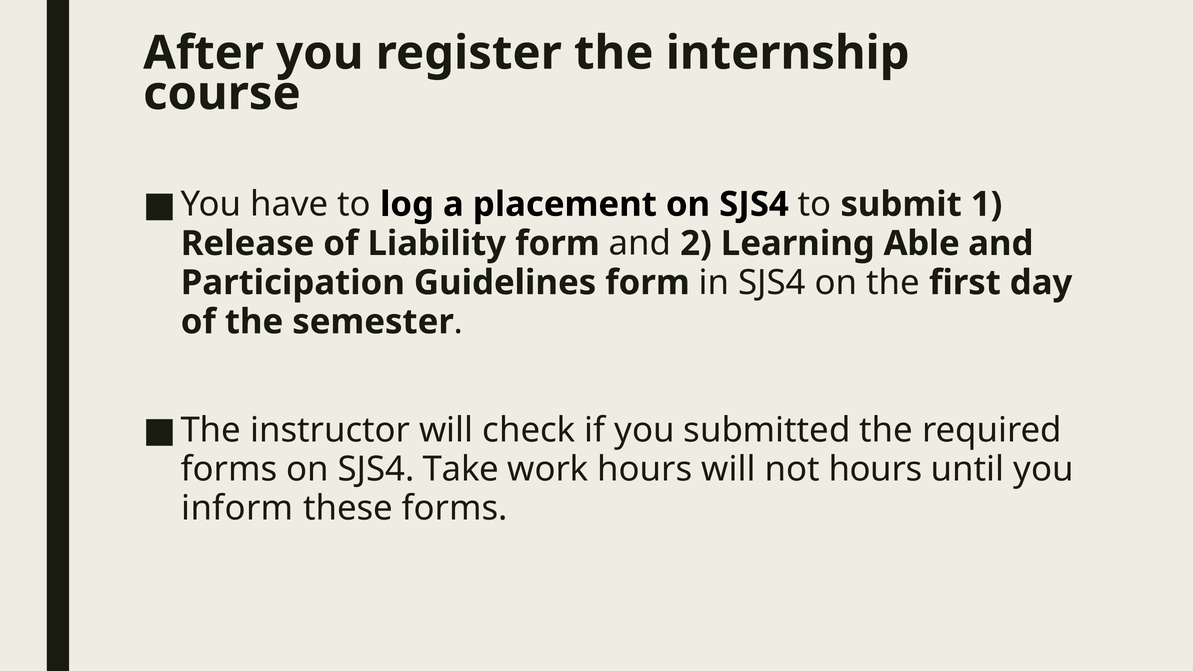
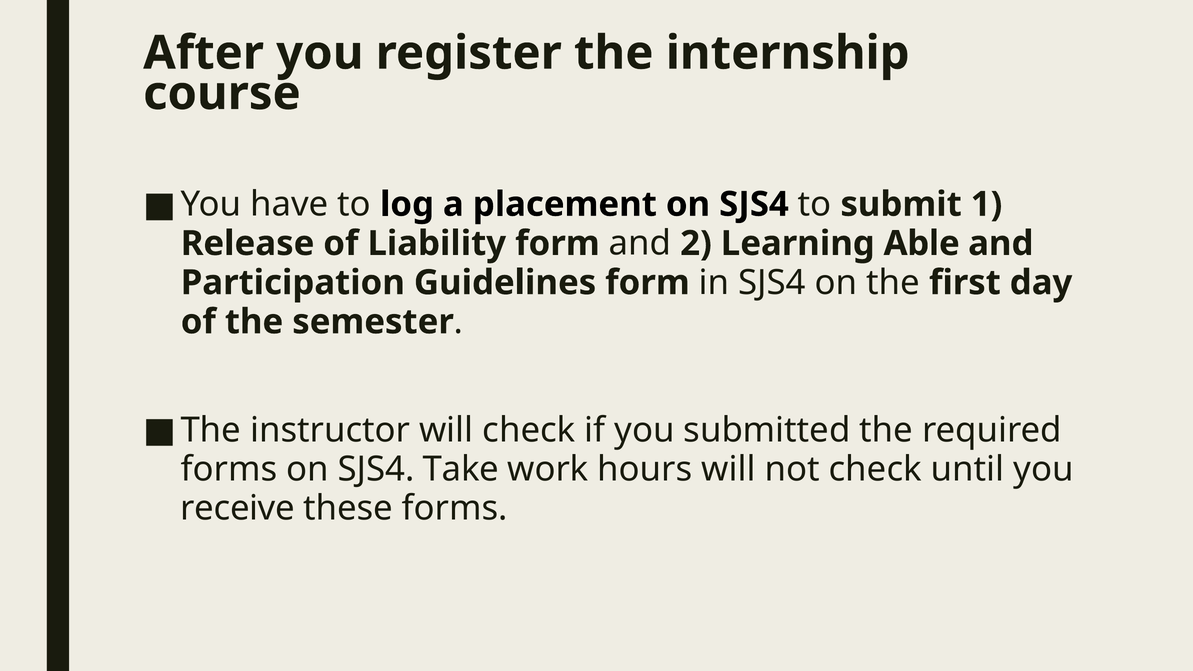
not hours: hours -> check (875, 469)
inform: inform -> receive (238, 508)
